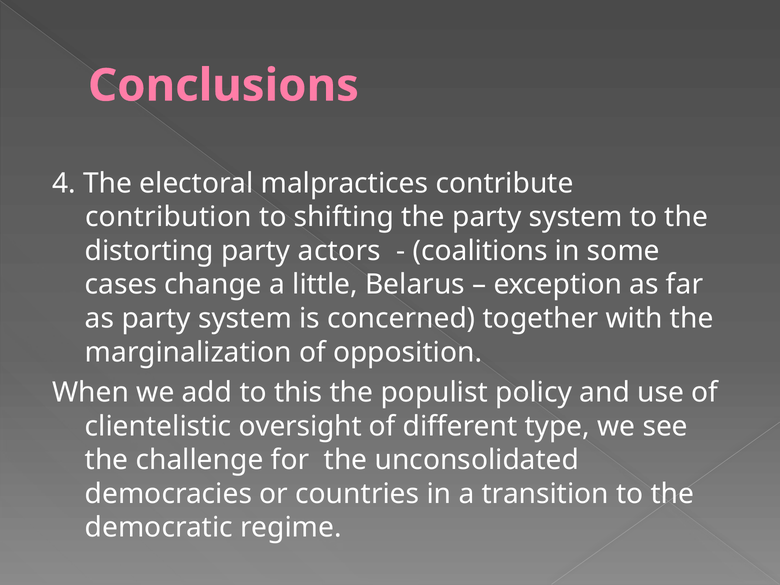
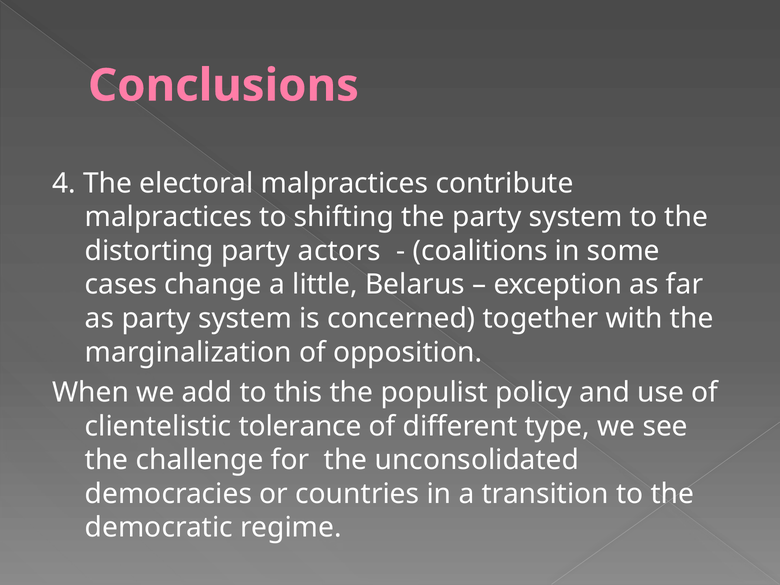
contribution: contribution -> malpractices (169, 217)
oversight: oversight -> tolerance (300, 426)
